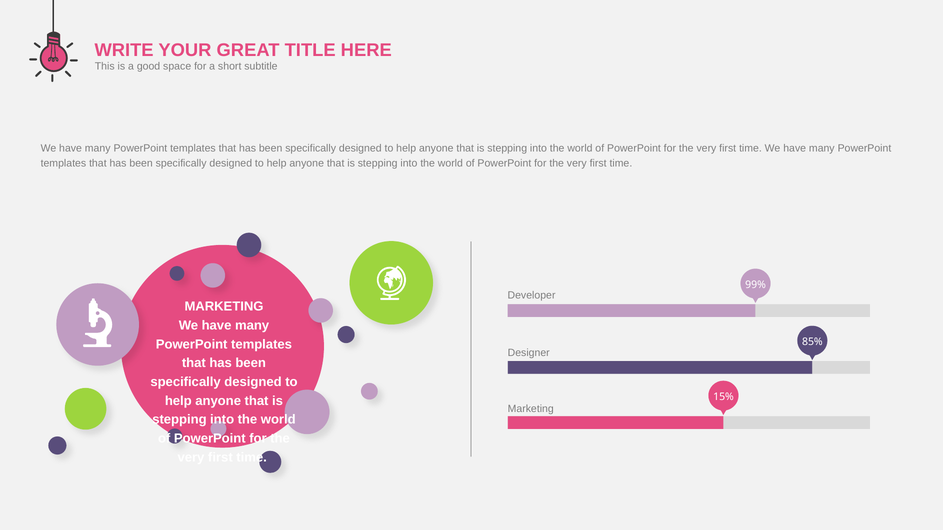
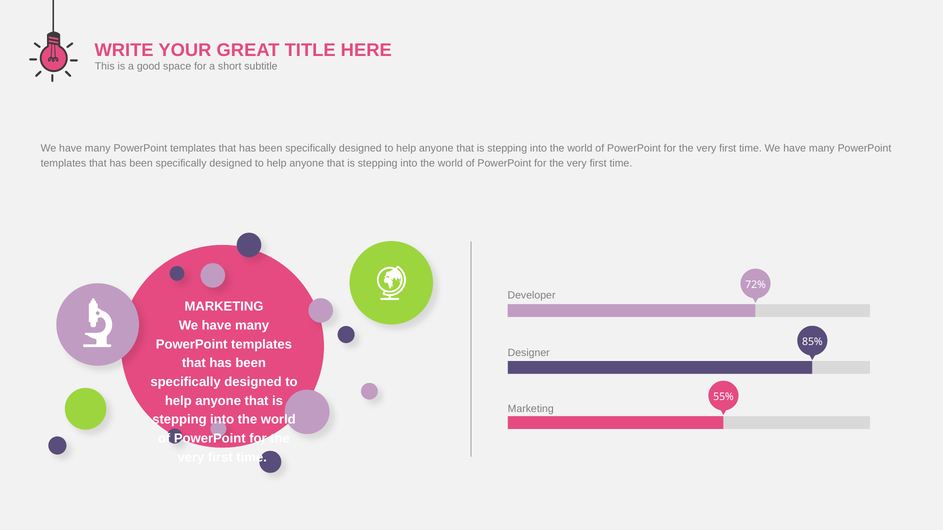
99%: 99% -> 72% (756, 285)
15%: 15% -> 55% (723, 397)
